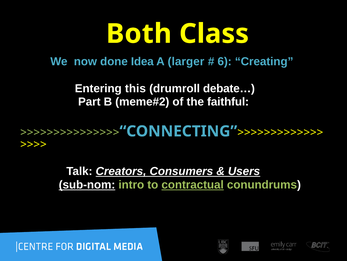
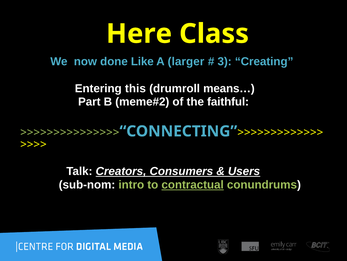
Both: Both -> Here (139, 34)
Idea: Idea -> Like (142, 61)
6: 6 -> 3 (225, 61)
debate…: debate… -> means… (229, 88)
sub-nom underline: present -> none (87, 184)
